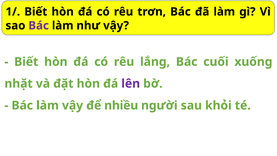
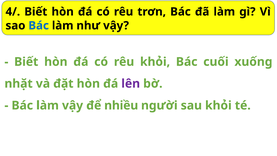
1/: 1/ -> 4/ (13, 12)
Bác colour: purple -> blue (39, 26)
rêu lắng: lắng -> khỏi (155, 62)
